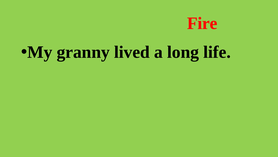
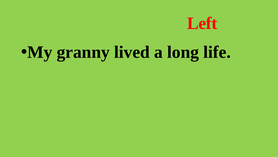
Fire: Fire -> Left (202, 23)
